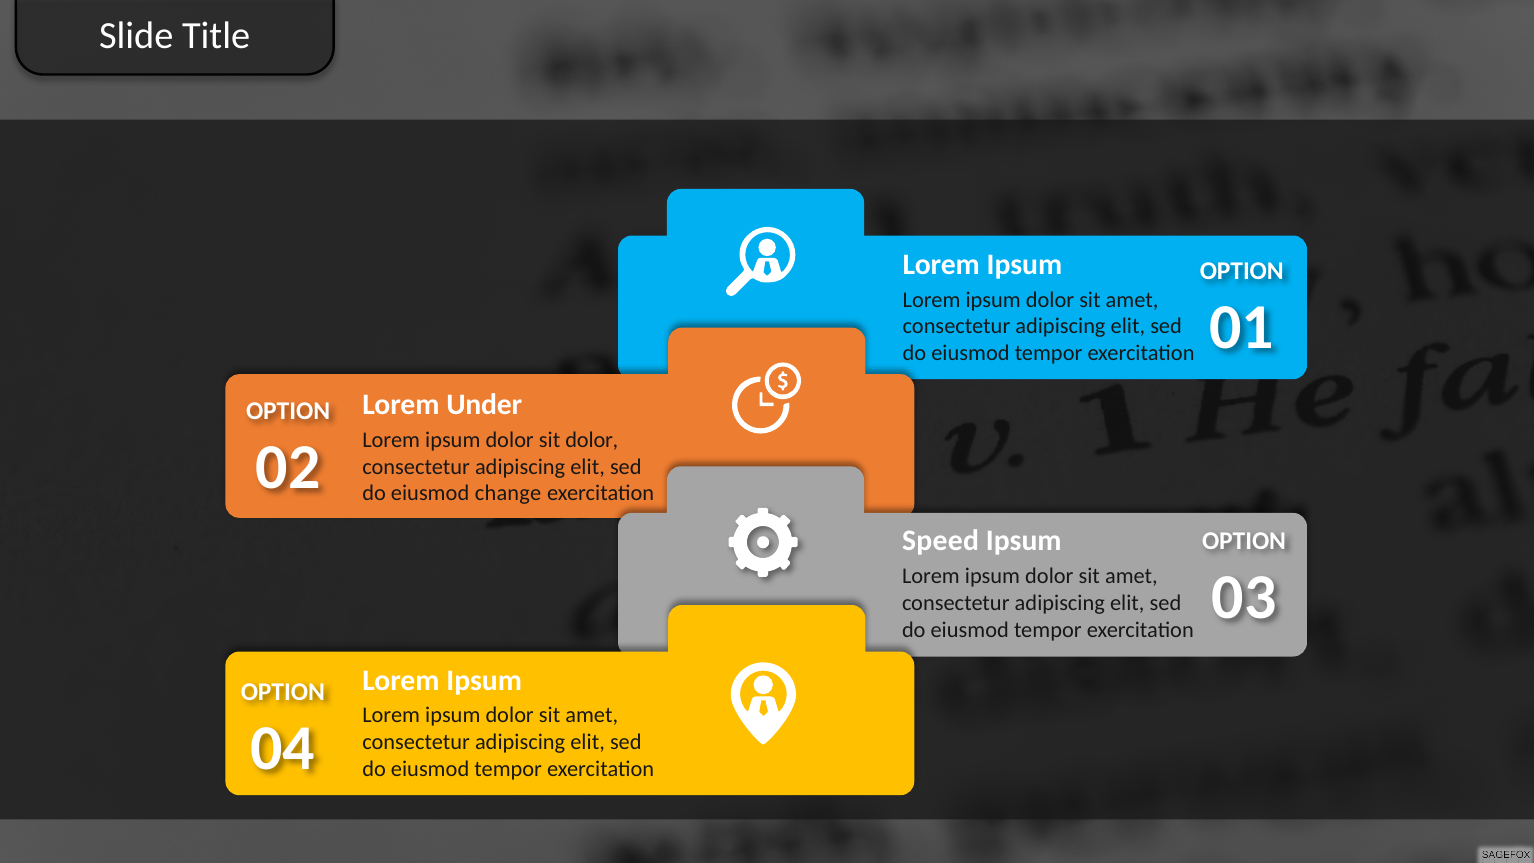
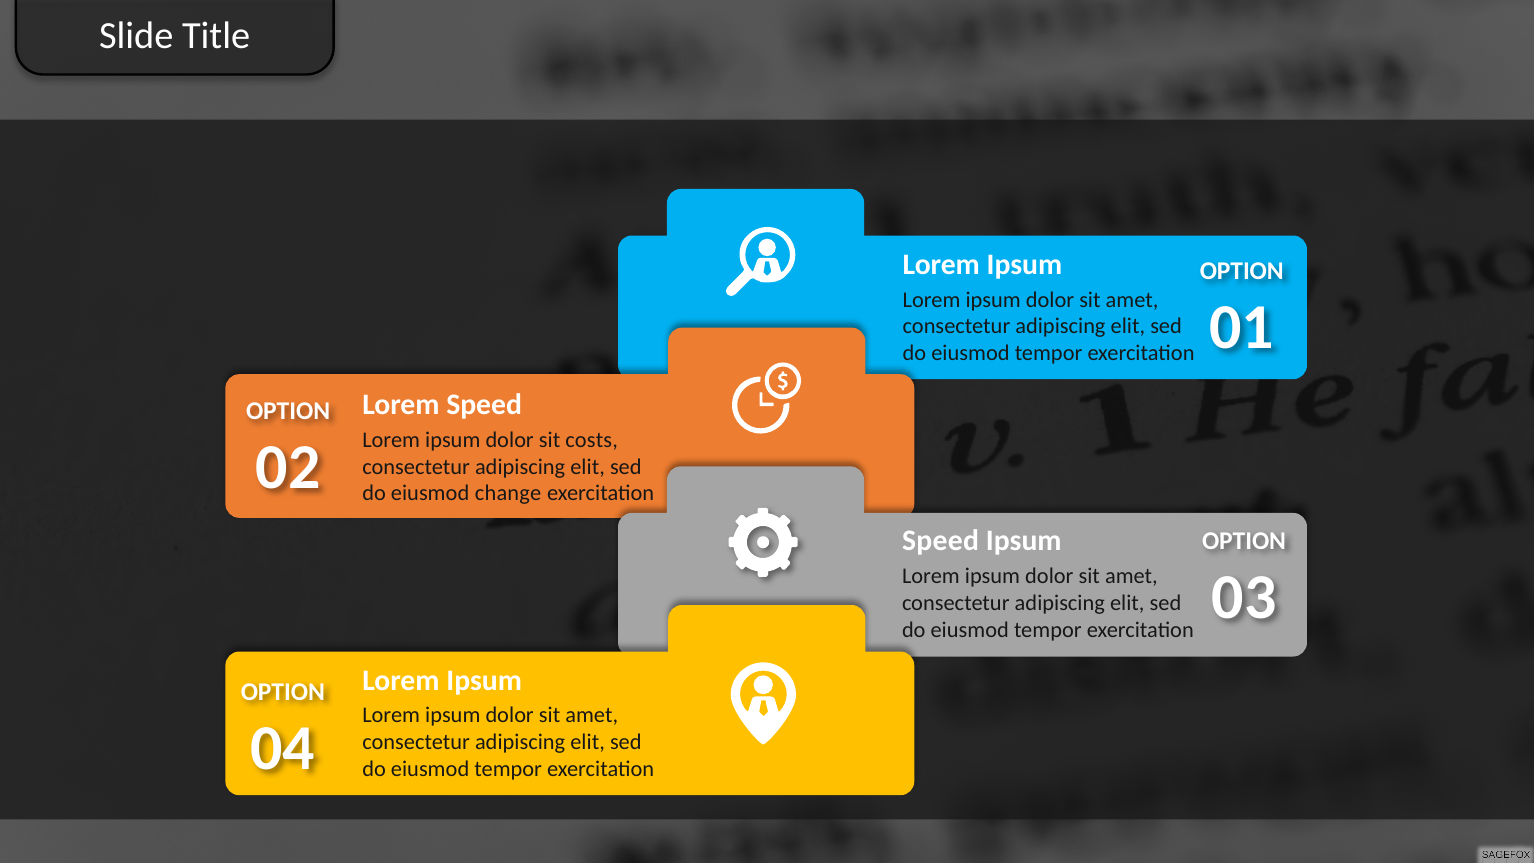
Lorem Under: Under -> Speed (484, 405)
sit dolor: dolor -> costs (592, 440)
